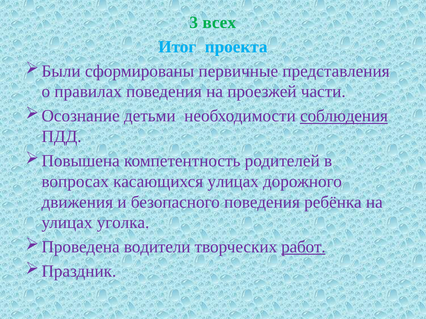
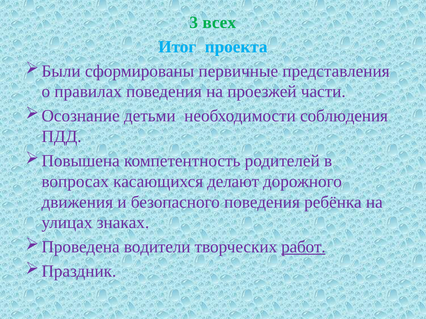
соблюдения underline: present -> none (344, 116)
касающихся улицах: улицах -> делают (233, 182)
уголка: уголка -> знаках (123, 223)
